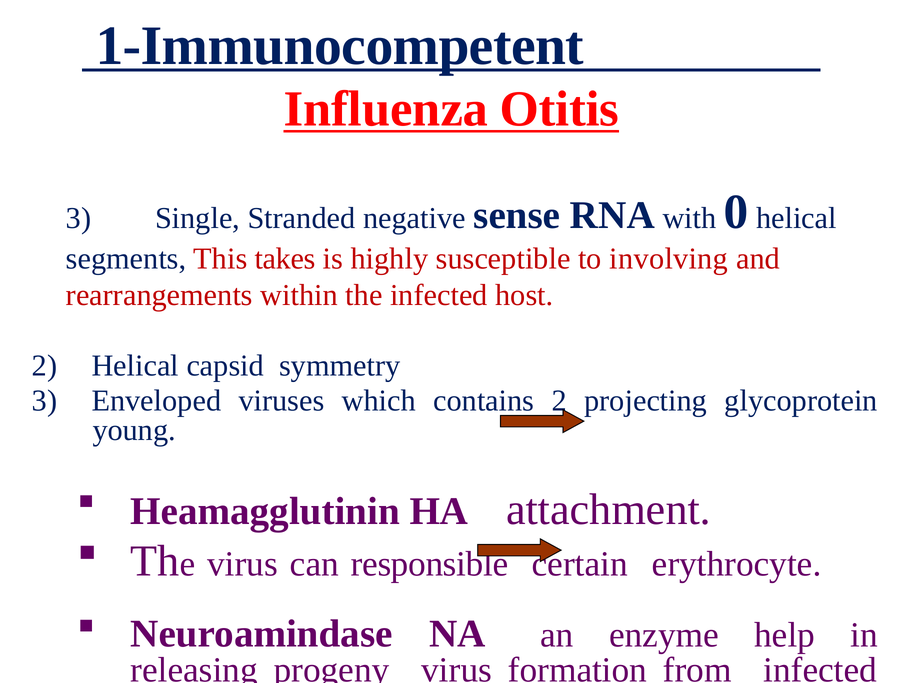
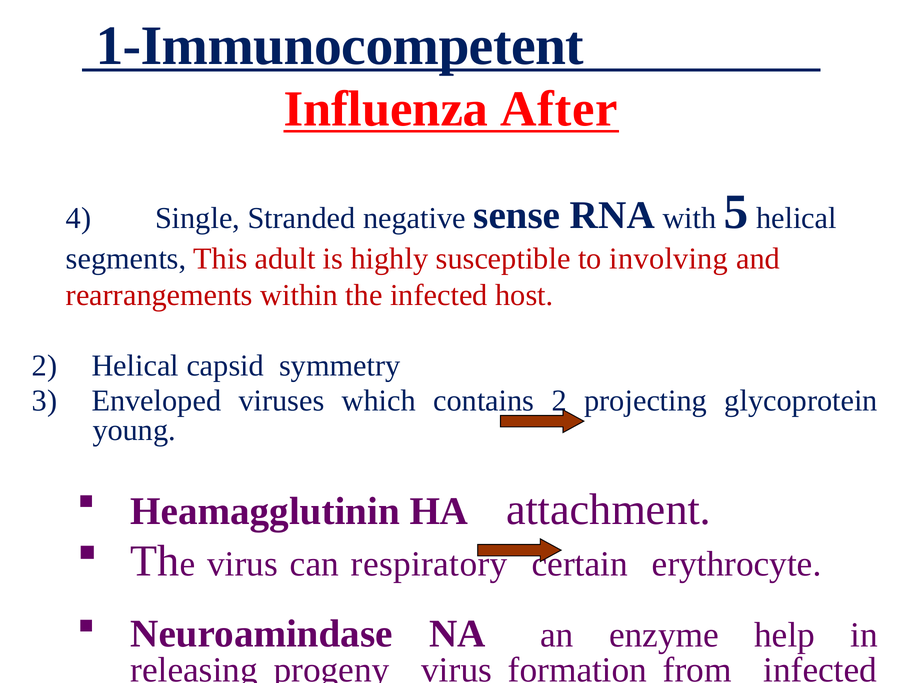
Otitis: Otitis -> After (559, 109)
3: 3 -> 4 (79, 218)
0: 0 -> 5 (736, 212)
takes: takes -> adult (285, 259)
responsible: responsible -> respiratory (429, 564)
